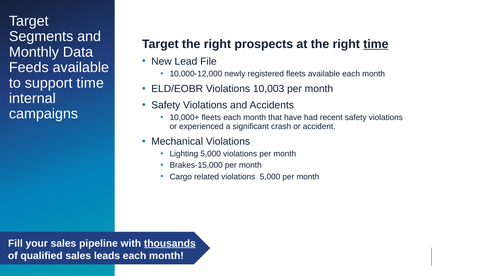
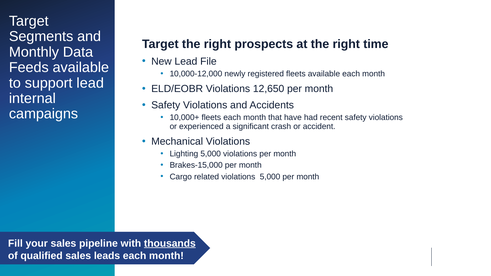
time underline: present -> none (376, 44)
support time: time -> lead (90, 83)
10,003: 10,003 -> 12,650 (269, 89)
